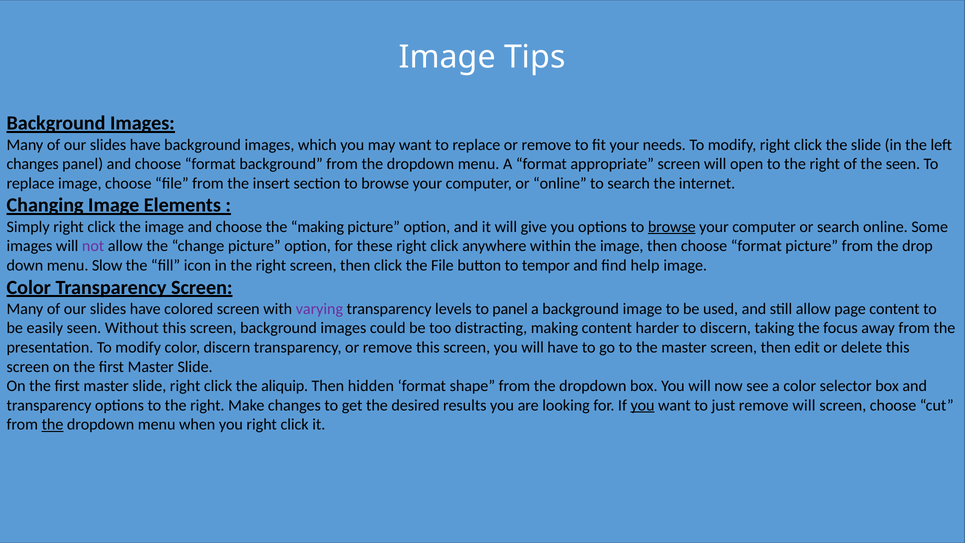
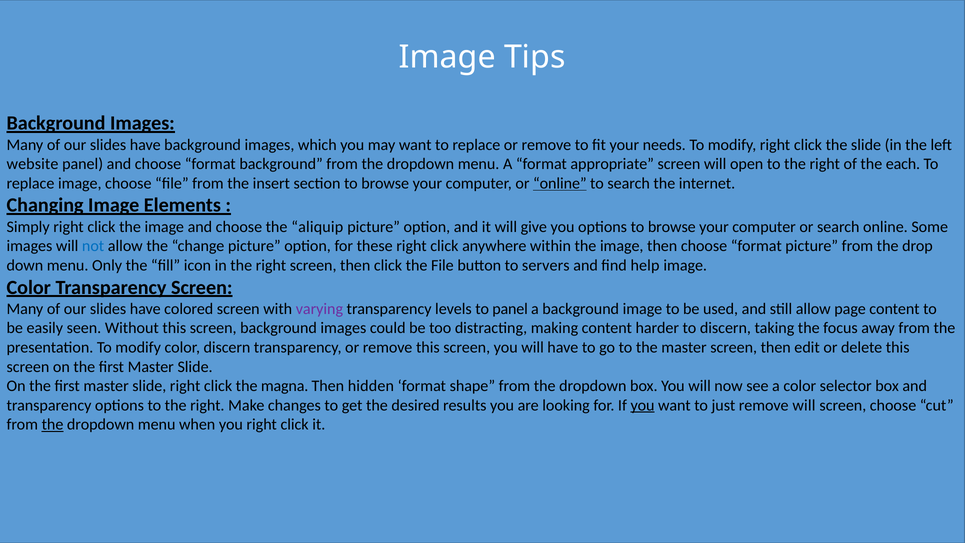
changes: changes -> website (32, 164)
the seen: seen -> each (903, 164)
online underline: none -> present (560, 183)
the making: making -> aliquip (317, 227)
browse underline: present -> none (672, 227)
not colour: purple -> blue (93, 246)
Slow: Slow -> Only (107, 265)
tempor: tempor -> servers (546, 265)
aliquip: aliquip -> magna (285, 386)
